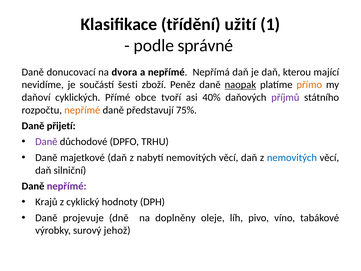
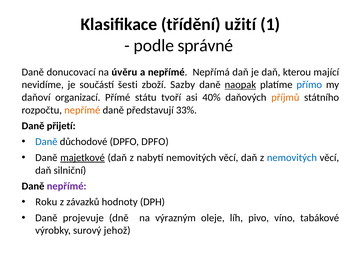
dvora: dvora -> úvěru (124, 72)
Peněz: Peněz -> Sazby (183, 85)
přímo colour: orange -> blue (309, 85)
cyklických: cyklických -> organizací (78, 97)
obce: obce -> státu (146, 97)
příjmů colour: purple -> orange (285, 97)
75%: 75% -> 33% (186, 110)
Daně colour: purple -> blue (46, 142)
DPFO TRHU: TRHU -> DPFO (155, 142)
majetkové underline: none -> present (83, 157)
Krajů: Krajů -> Roku (46, 202)
cyklický: cyklický -> závazků (83, 202)
doplněny: doplněny -> výrazným (176, 218)
